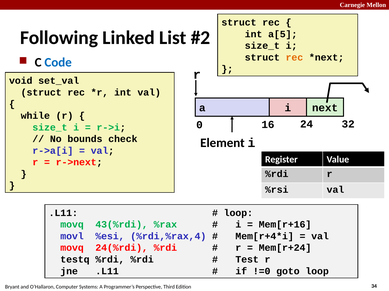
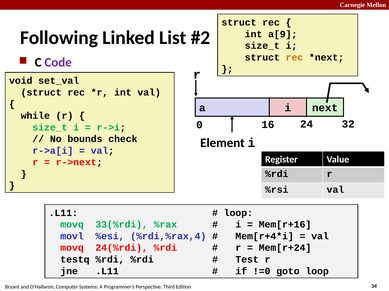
a[5: a[5 -> a[9 (283, 34)
Code colour: blue -> purple (58, 63)
43(%rdi: 43(%rdi -> 33(%rdi (122, 225)
